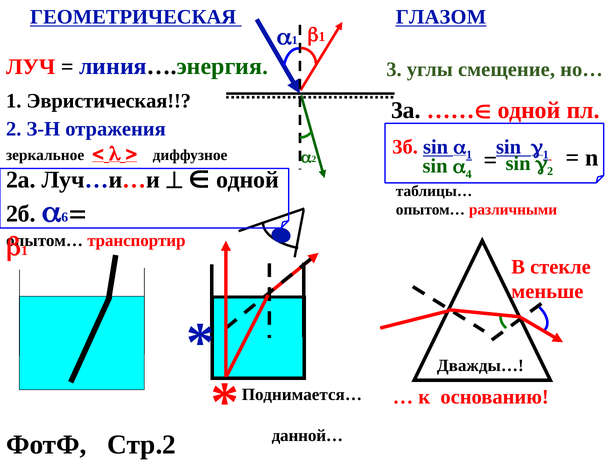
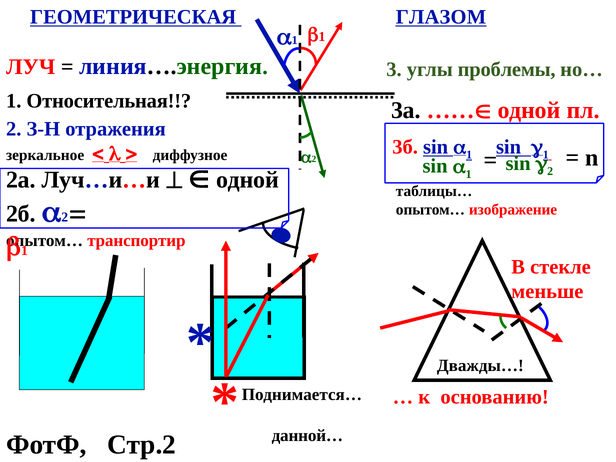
смещение: смещение -> проблемы (507, 70)
Эвристическая: Эвристическая -> Относительная (109, 101)
4: 4 -> 1 (469, 174)
6: 6 -> 2 (65, 217)
различными: различными -> изображение (513, 210)
